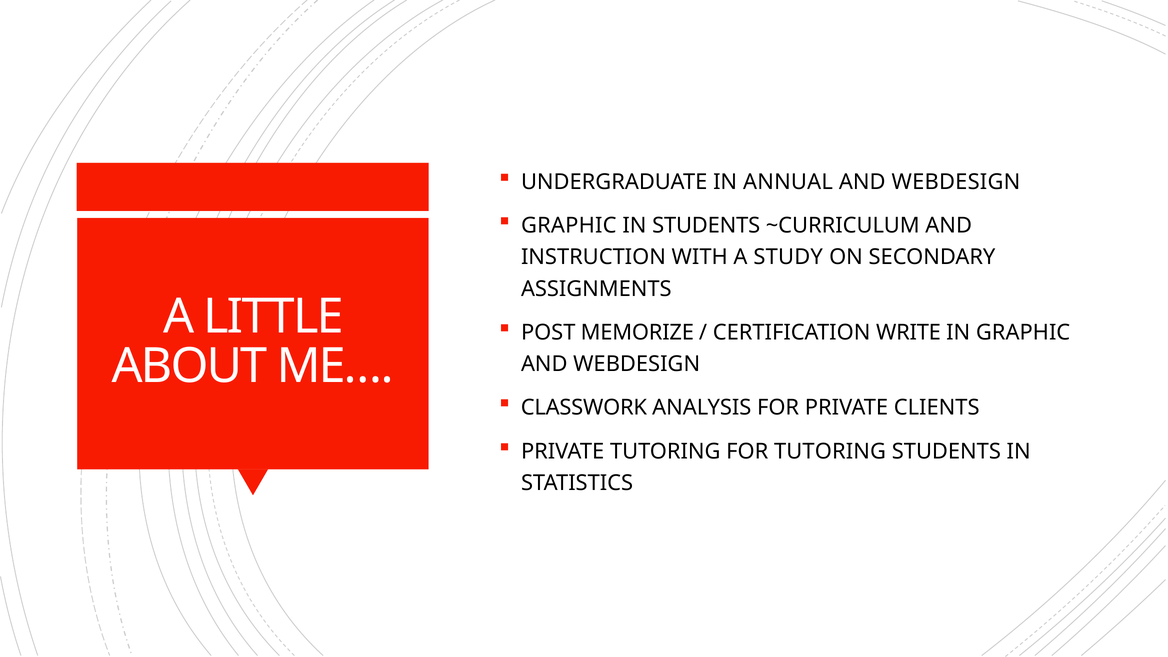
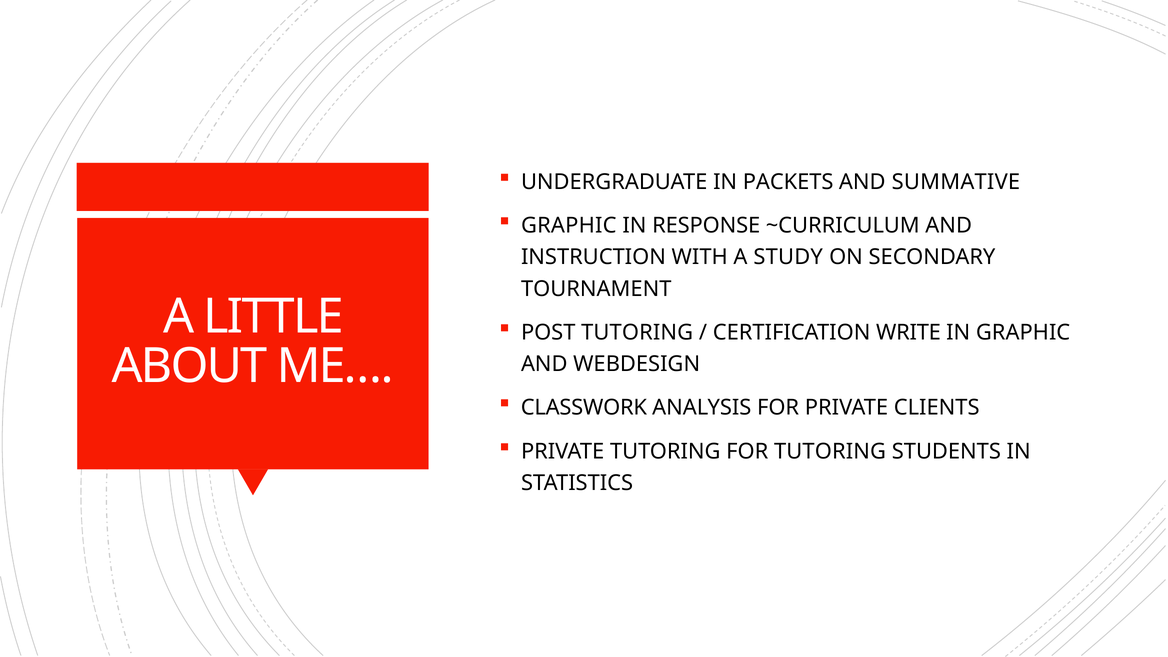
ANNUAL: ANNUAL -> PACKETS (788, 182)
WEBDESIGN: WEBDESIGN -> SUMMATIVE (956, 182)
IN STUDENTS: STUDENTS -> RESPONSE (706, 226)
ASSIGNMENTS: ASSIGNMENTS -> TOURNAMENT (596, 289)
POST MEMORIZE: MEMORIZE -> TUTORING (637, 332)
